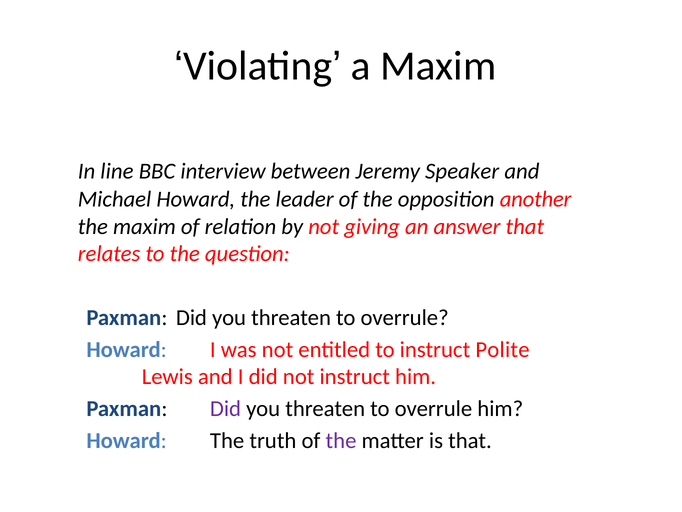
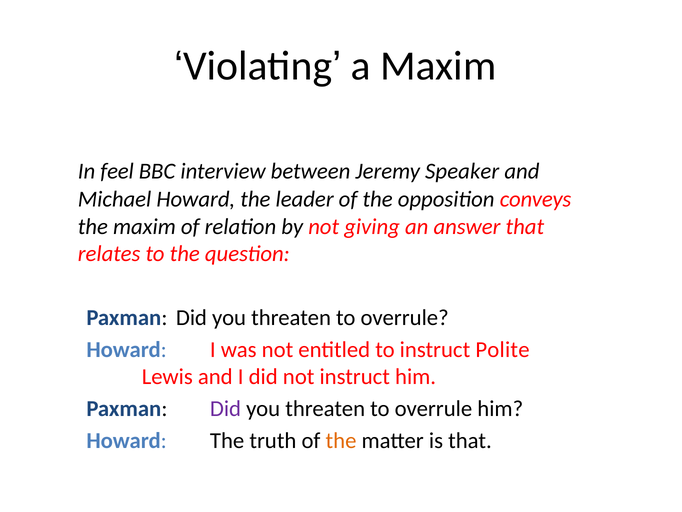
line: line -> feel (117, 171)
another: another -> conveys (536, 199)
the colour: purple -> orange (341, 440)
